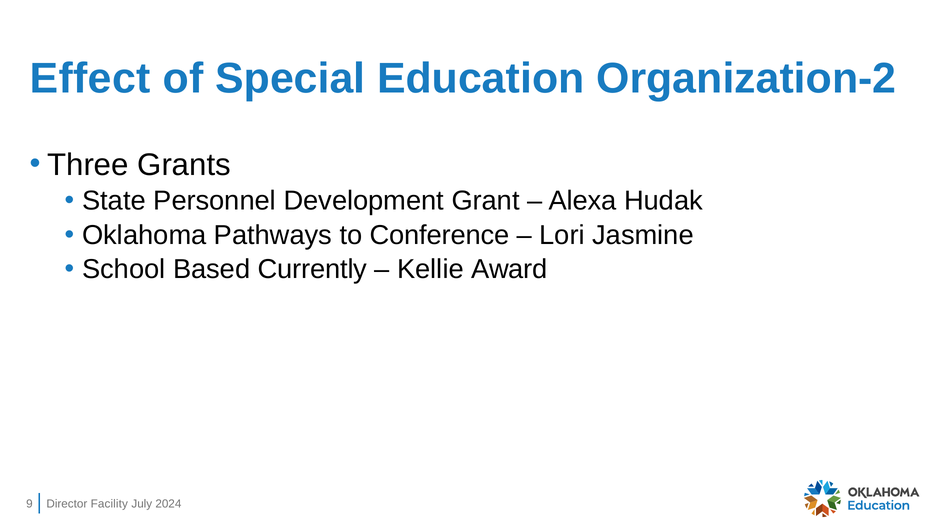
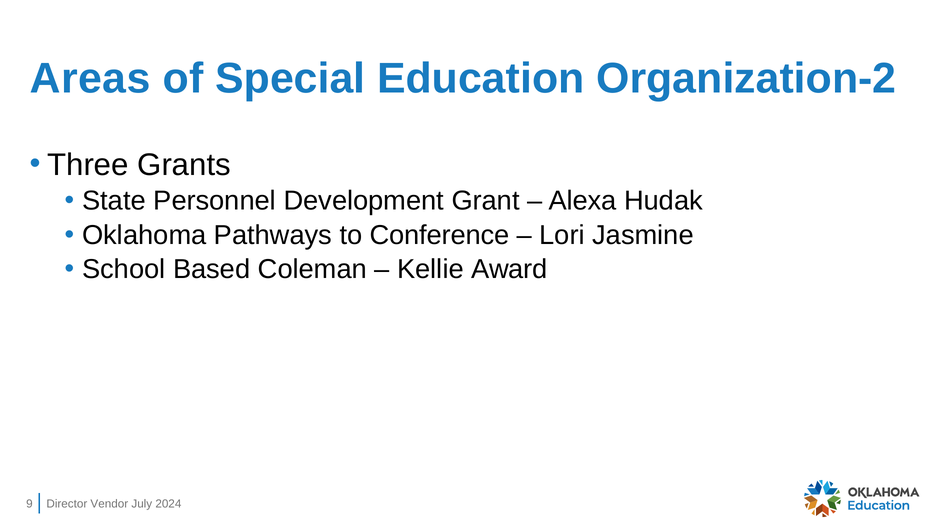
Effect: Effect -> Areas (90, 79)
Currently: Currently -> Coleman (312, 269)
Facility: Facility -> Vendor (109, 503)
